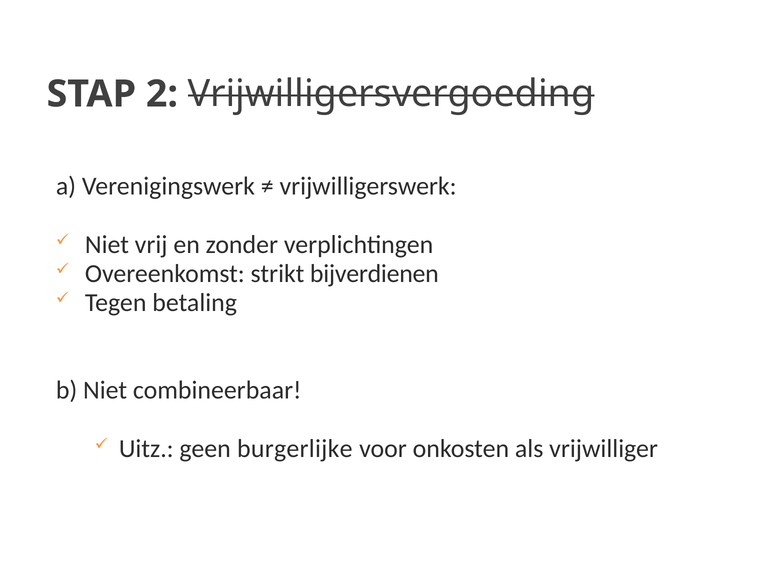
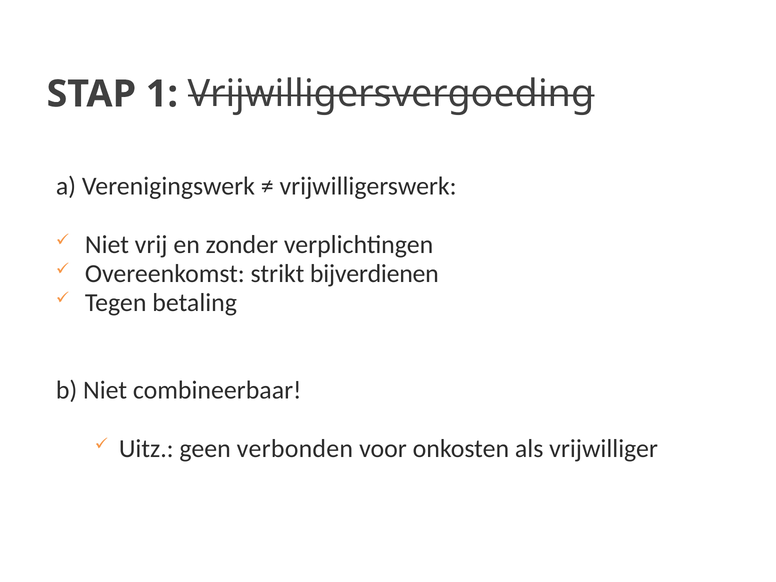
2: 2 -> 1 (162, 94)
burgerlijke: burgerlijke -> verbonden (295, 449)
